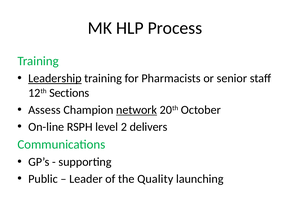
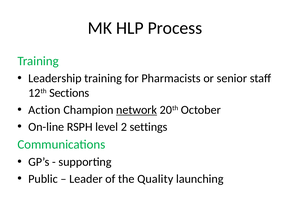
Leadership underline: present -> none (55, 78)
Assess: Assess -> Action (44, 110)
delivers: delivers -> settings (149, 127)
